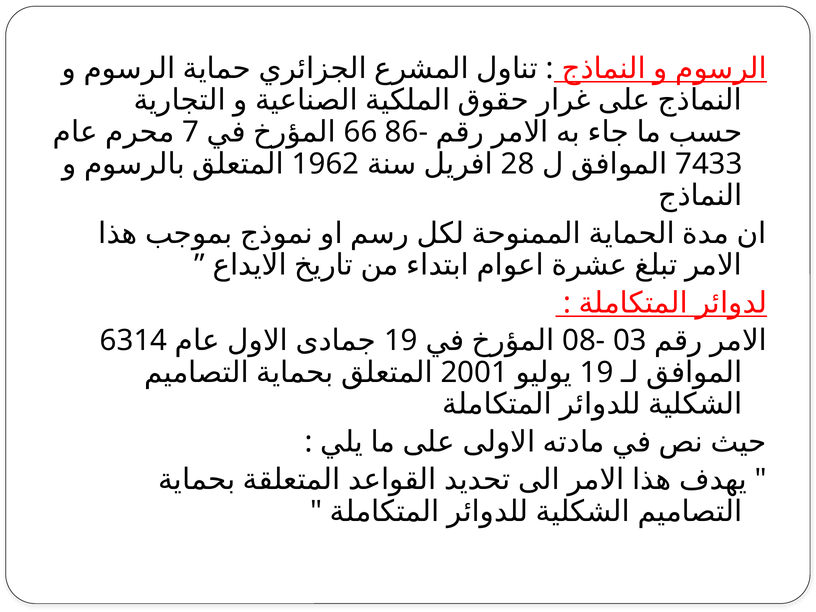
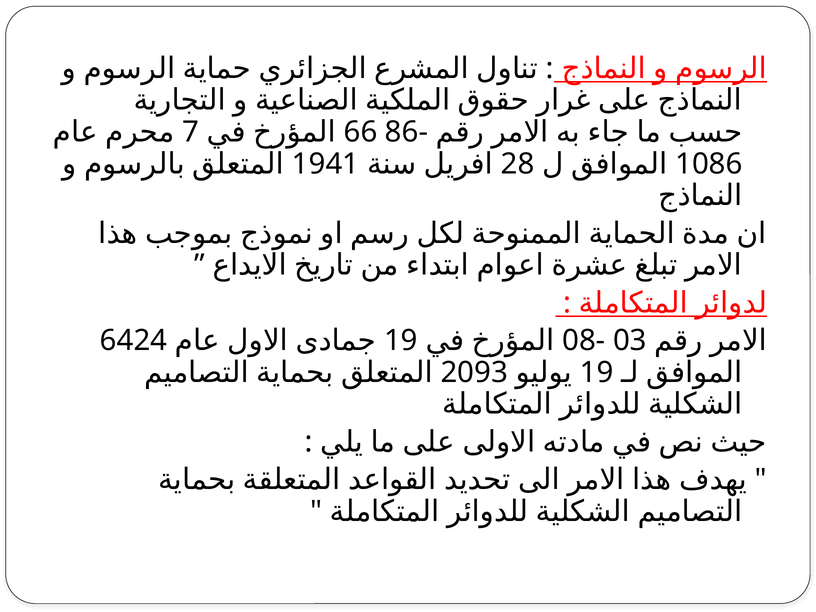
1962: 1962 -> 1941 (326, 164)
7433: 7433 -> 1086 (709, 164)
6314: 6314 -> 6424 (134, 341)
2001: 2001 -> 2093 (474, 372)
